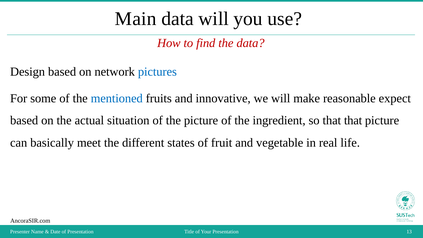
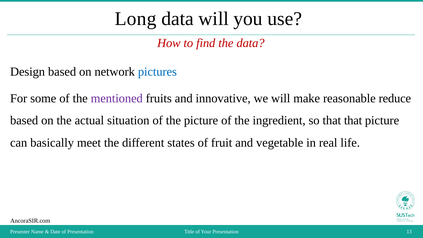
Main: Main -> Long (136, 19)
mentioned colour: blue -> purple (117, 98)
expect: expect -> reduce (395, 98)
